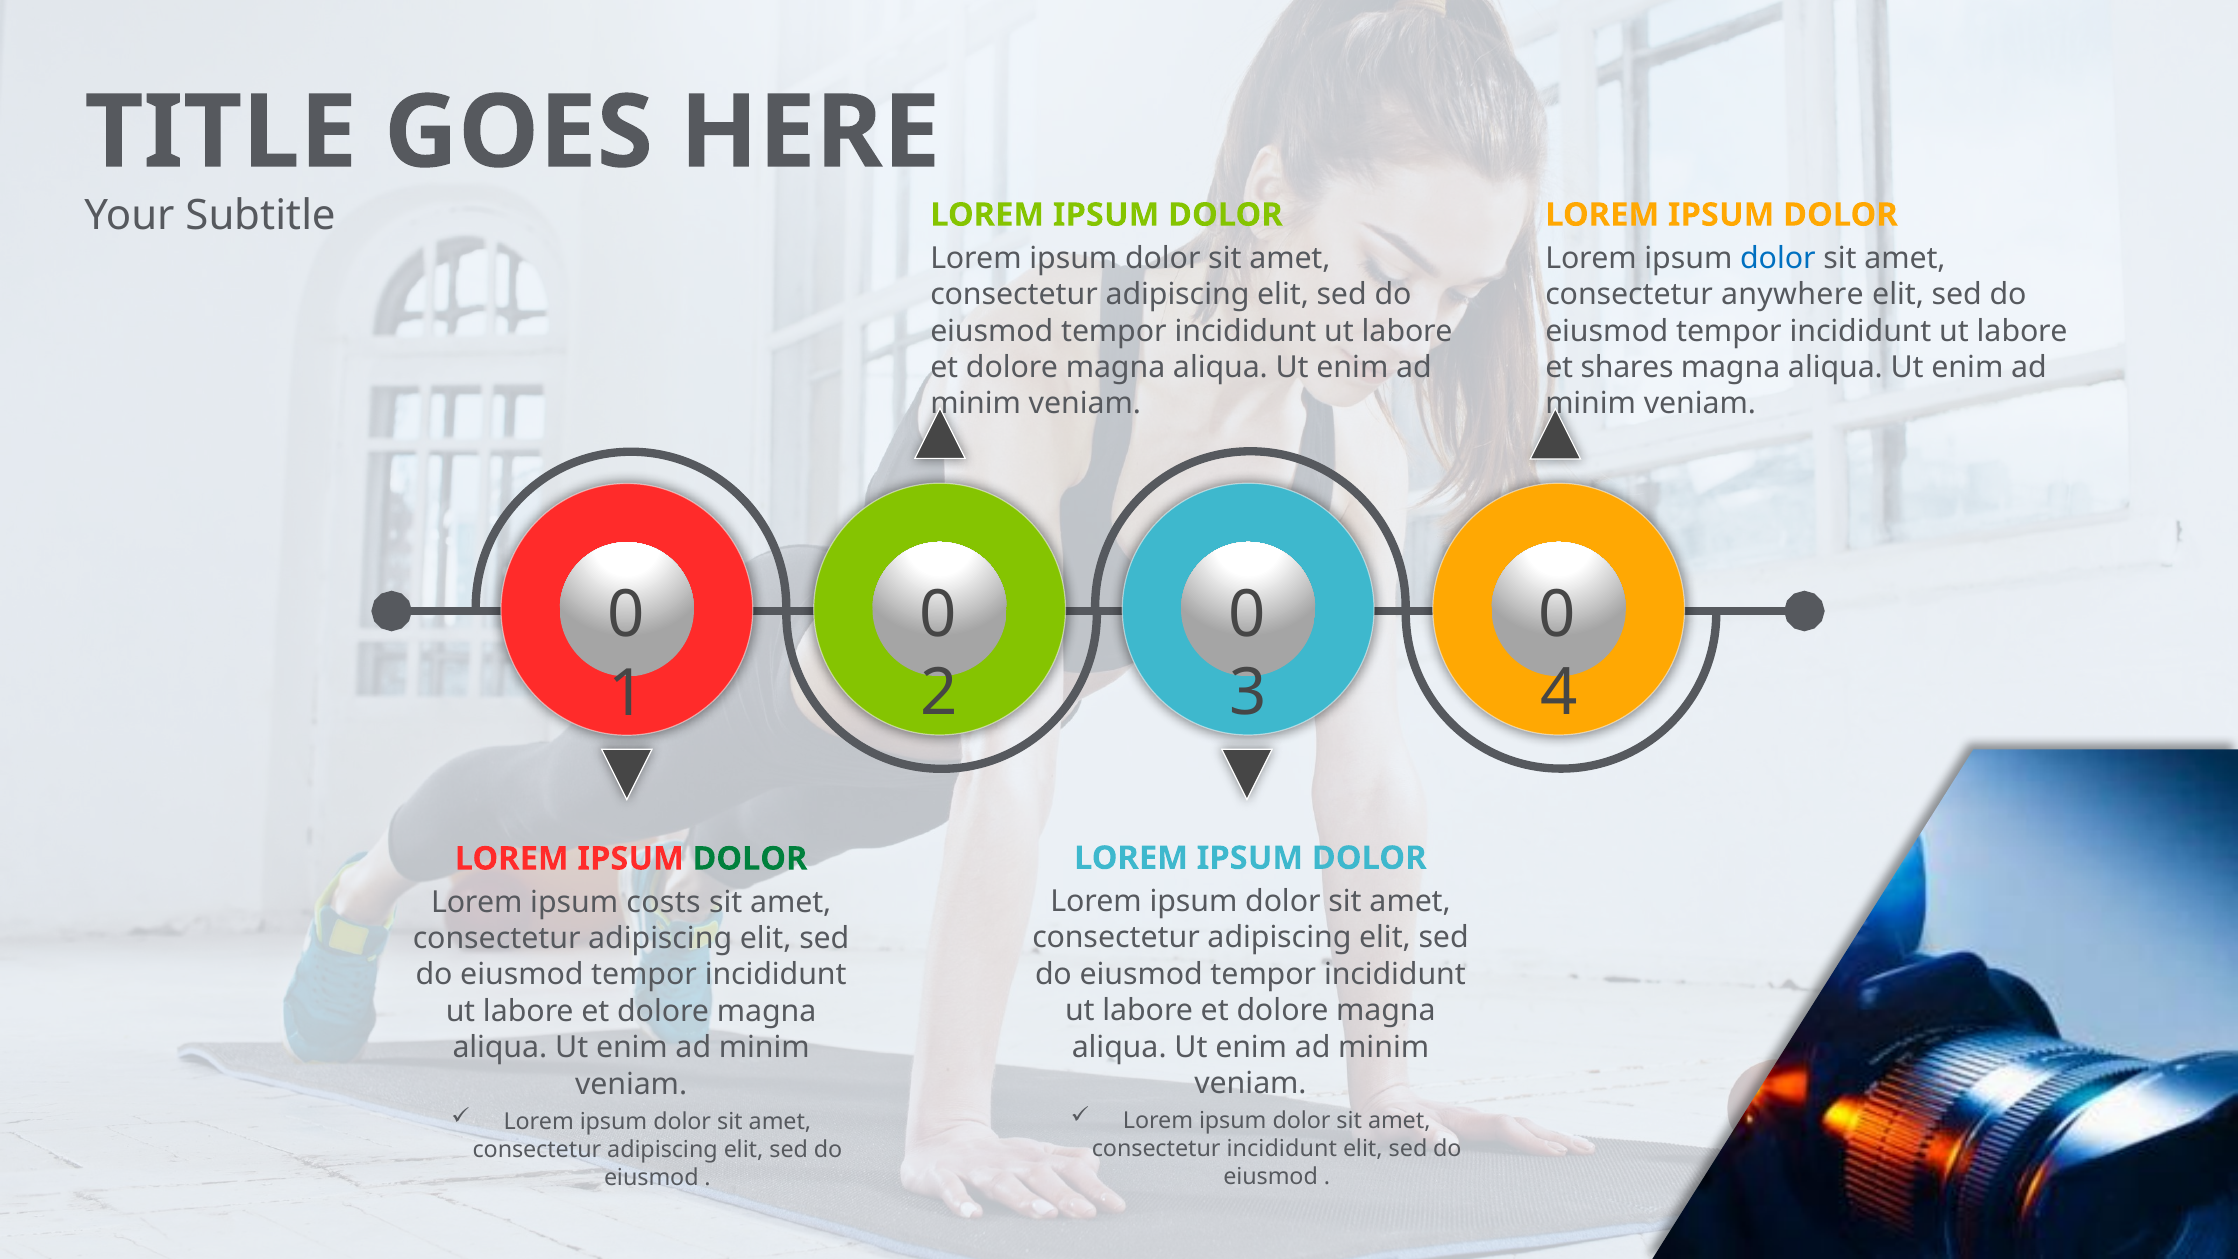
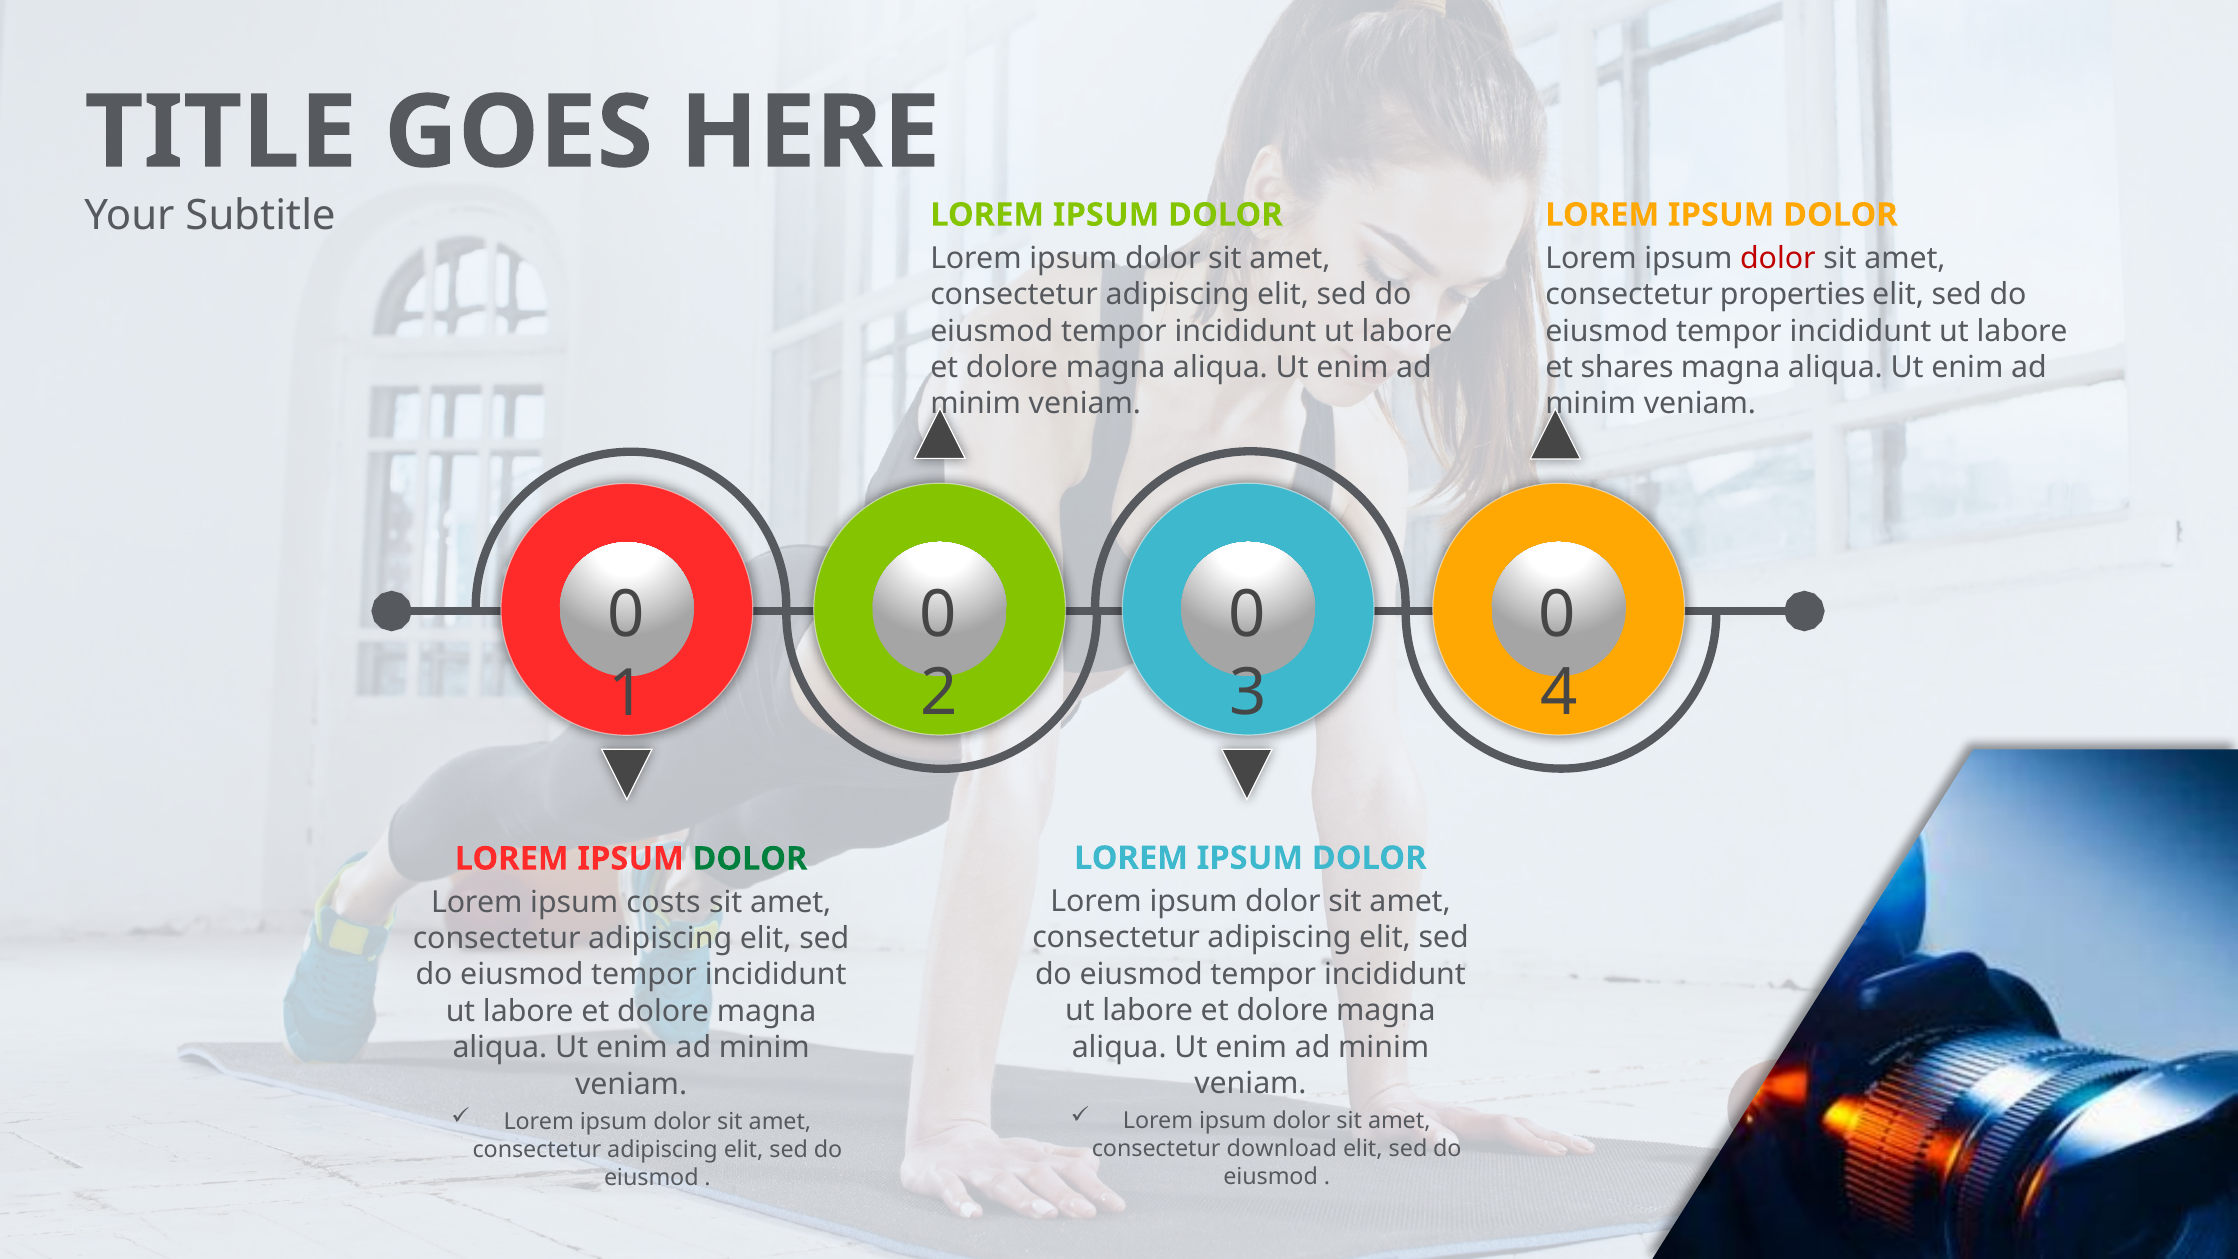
dolor colour: blue -> red (1778, 258)
anywhere: anywhere -> properties (1793, 295)
consectetur incididunt: incididunt -> download (1282, 1149)
